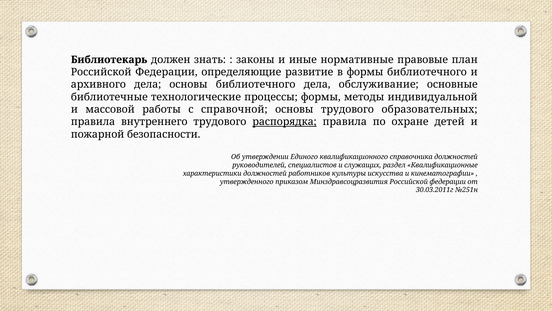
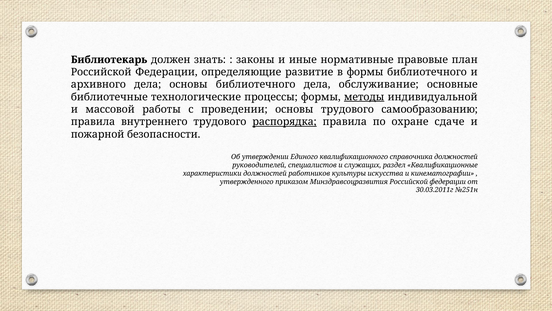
методы underline: none -> present (364, 97)
справочной: справочной -> проведении (234, 109)
образовательных: образовательных -> самообразованию (430, 109)
детей: детей -> сдаче (449, 122)
